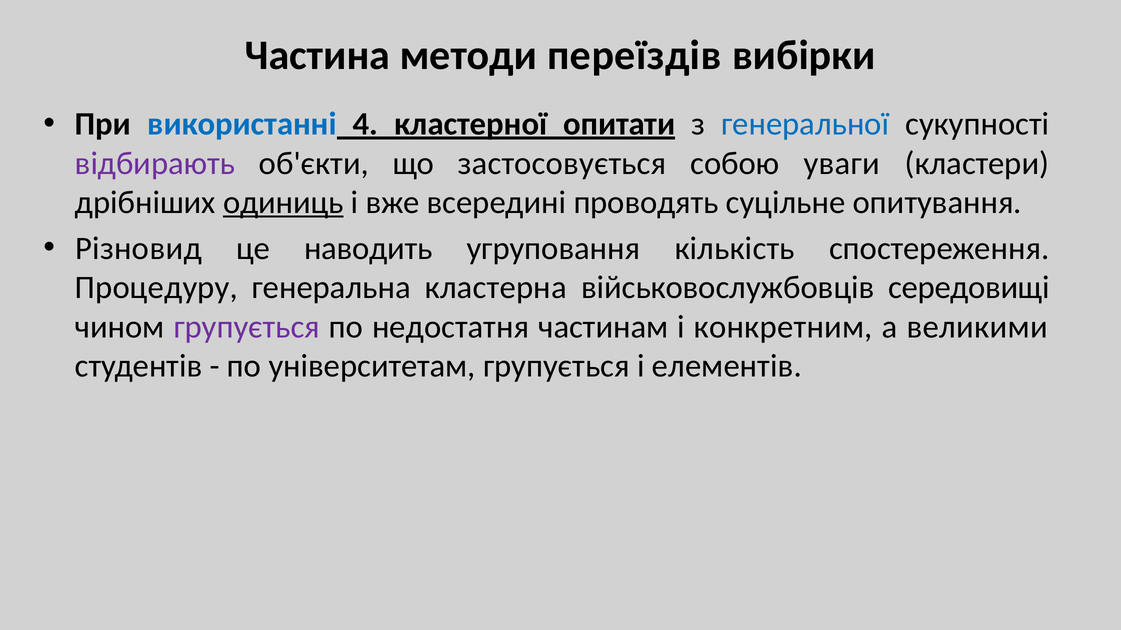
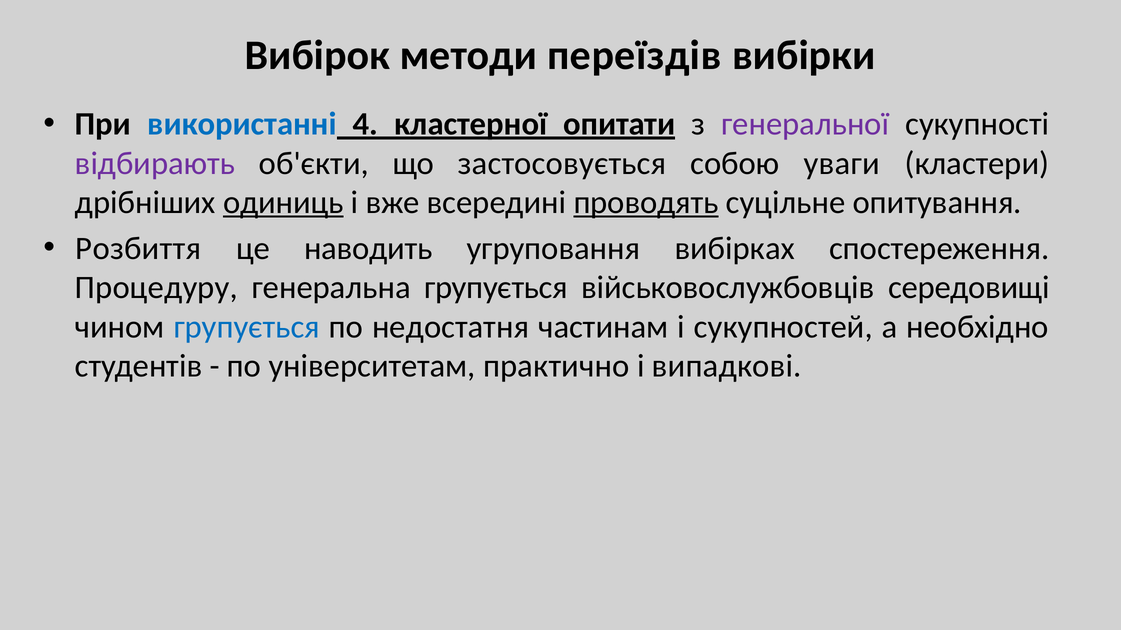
Частина: Частина -> Вибірок (317, 55)
генеральної colour: blue -> purple (805, 124)
проводять underline: none -> present (646, 203)
Різновид: Різновид -> Розбиття (138, 249)
кількість: кількість -> вибірках (735, 249)
генеральна кластерна: кластерна -> групується (496, 288)
групується colour: purple -> blue (247, 327)
конкретним: конкретним -> сукупностей (783, 327)
великими: великими -> необхідно (978, 327)
університетам групується: групується -> практично (556, 366)
елементів: елементів -> випадкові (727, 366)
